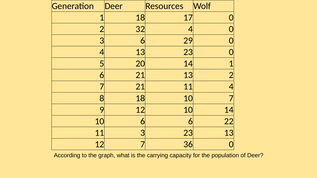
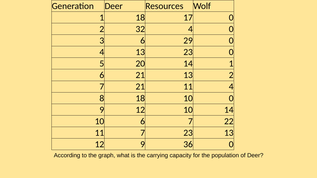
10 7: 7 -> 0 (231, 98)
6 6: 6 -> 7 (190, 122)
11 3: 3 -> 7 (143, 133)
12 7: 7 -> 9 (143, 145)
